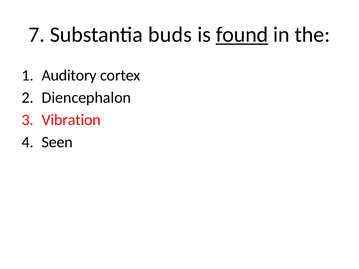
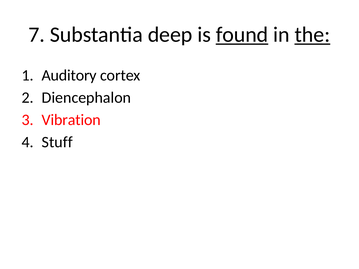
buds: buds -> deep (170, 35)
the underline: none -> present (312, 35)
Seen: Seen -> Stuff (57, 142)
